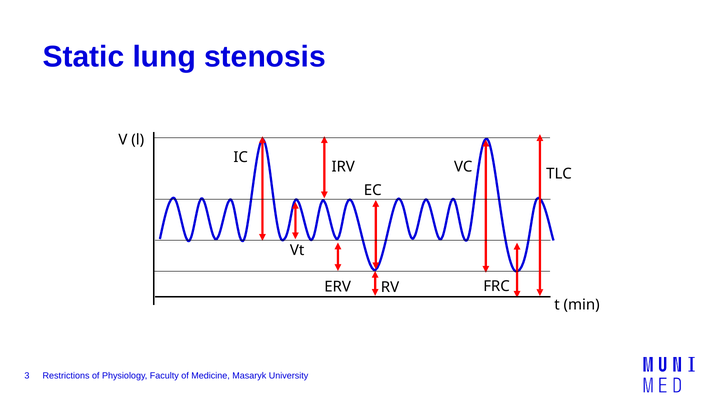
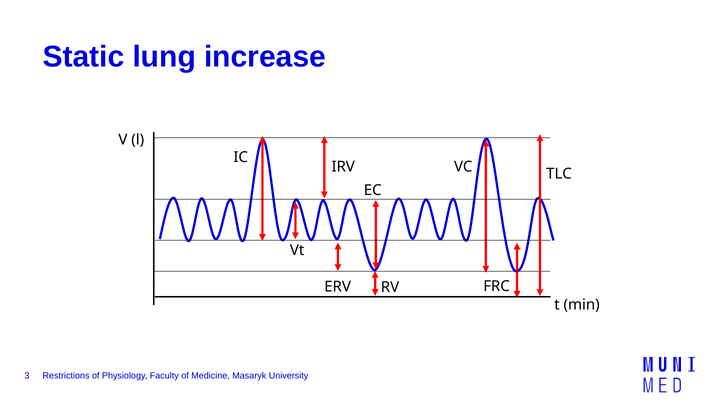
stenosis: stenosis -> increase (265, 57)
